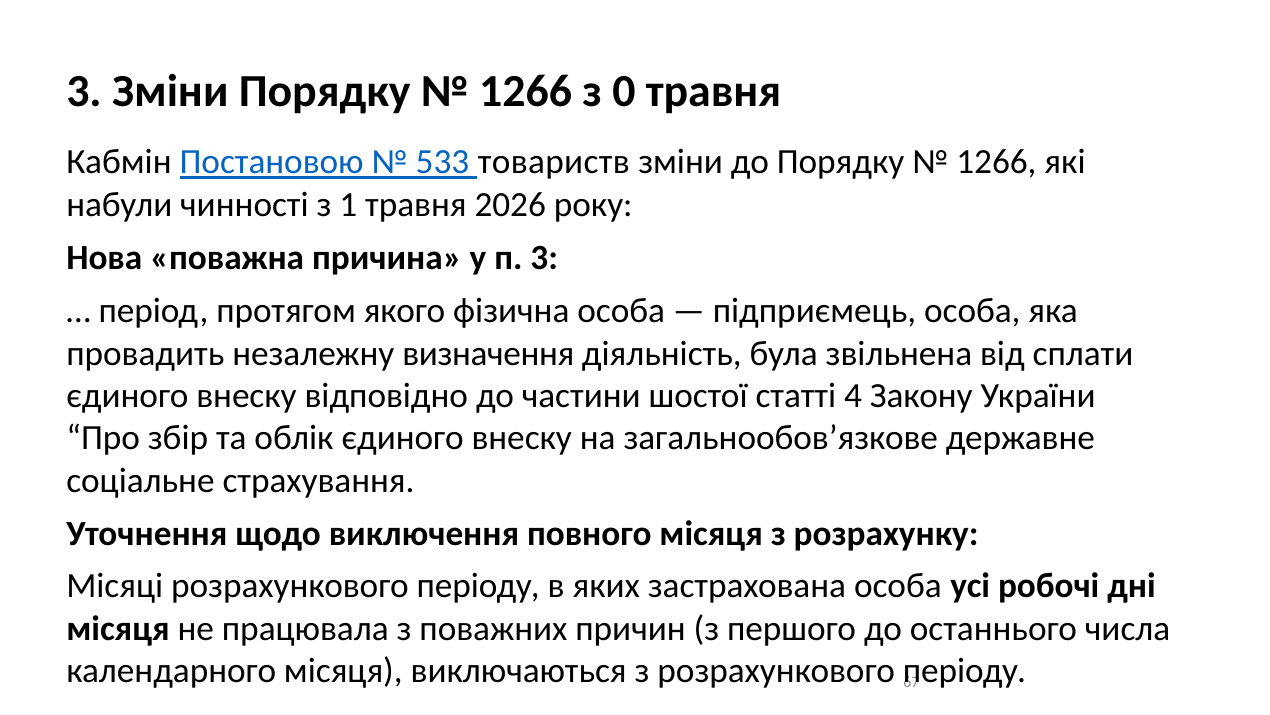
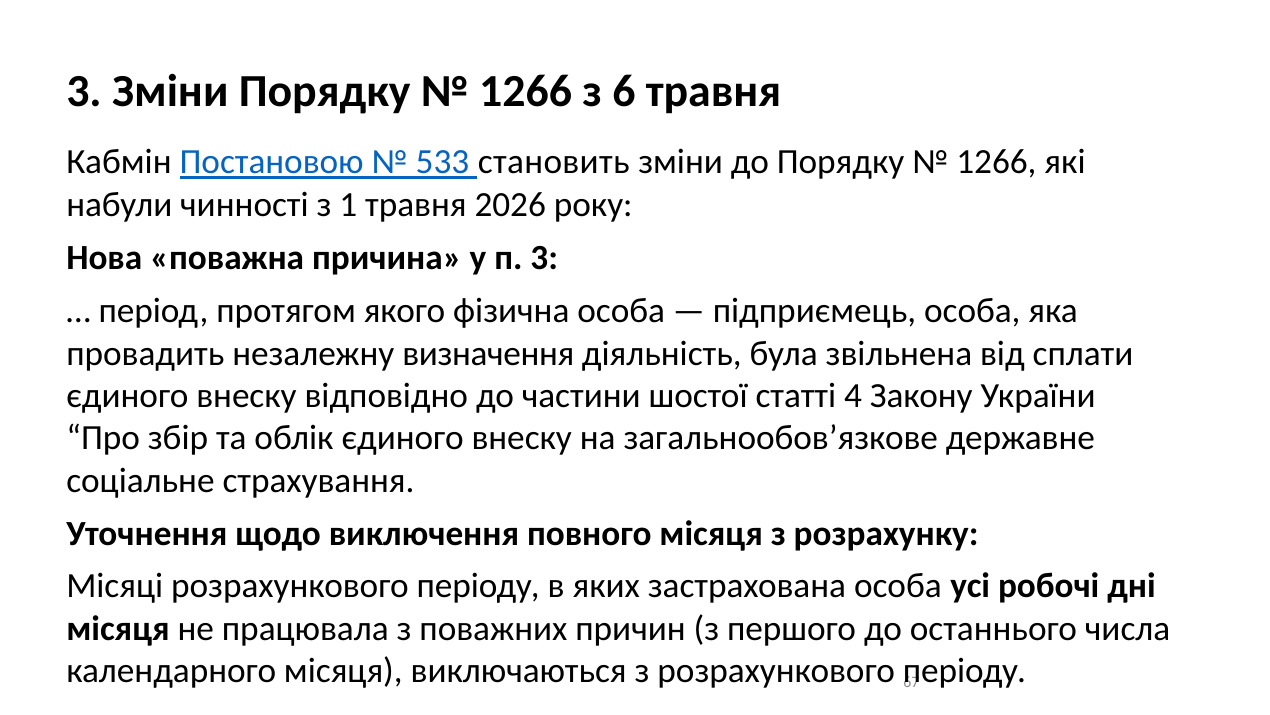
0: 0 -> 6 (624, 91)
товариств: товариств -> становить (554, 162)
